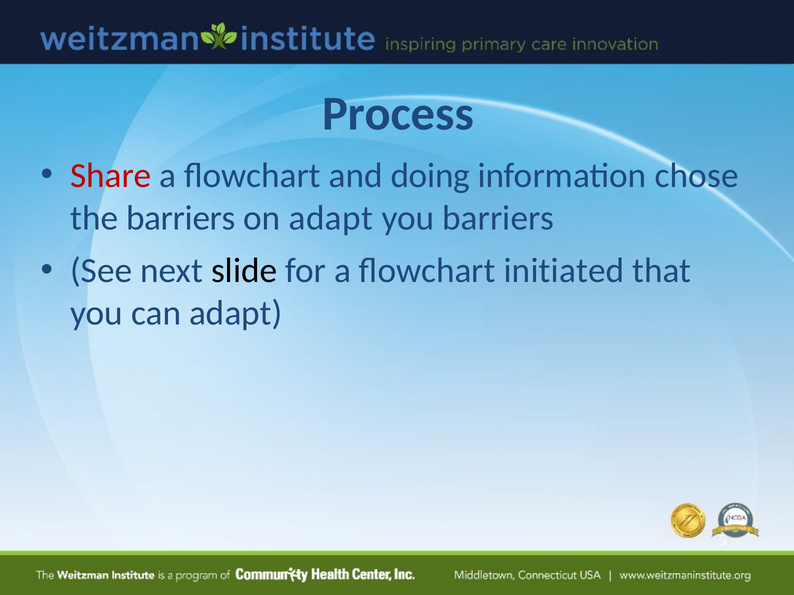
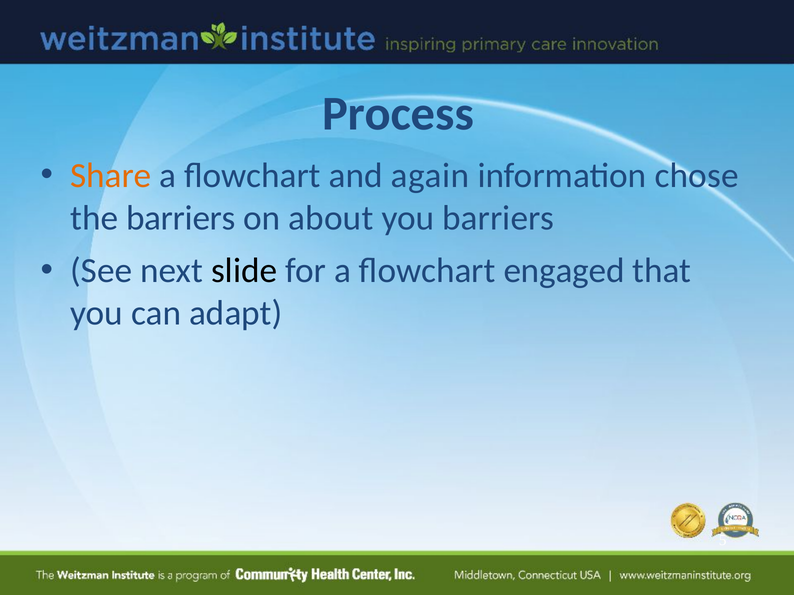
Share colour: red -> orange (111, 176)
doing: doing -> again (430, 176)
on adapt: adapt -> about (331, 218)
initiated: initiated -> engaged (564, 271)
